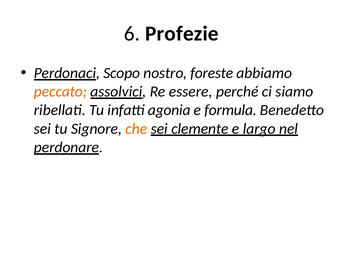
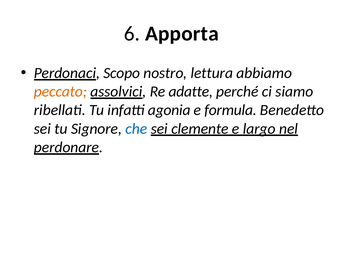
Profezie: Profezie -> Apporta (182, 34)
foreste: foreste -> lettura (212, 73)
essere: essere -> adatte (191, 92)
che colour: orange -> blue (136, 129)
